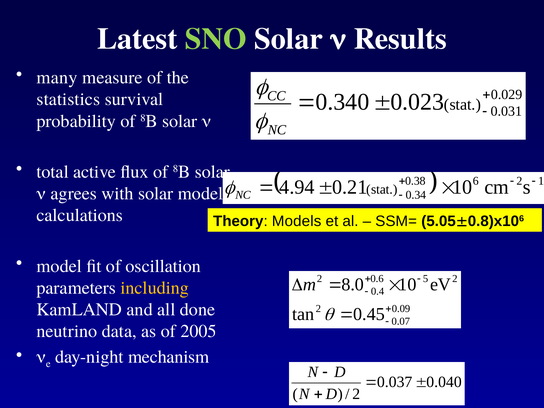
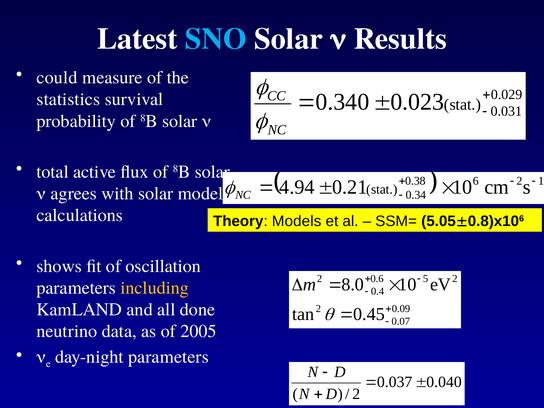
SNO colour: light green -> light blue (216, 39)
many: many -> could (57, 77)
model: model -> shows (59, 266)
day-night mechanism: mechanism -> parameters (168, 357)
